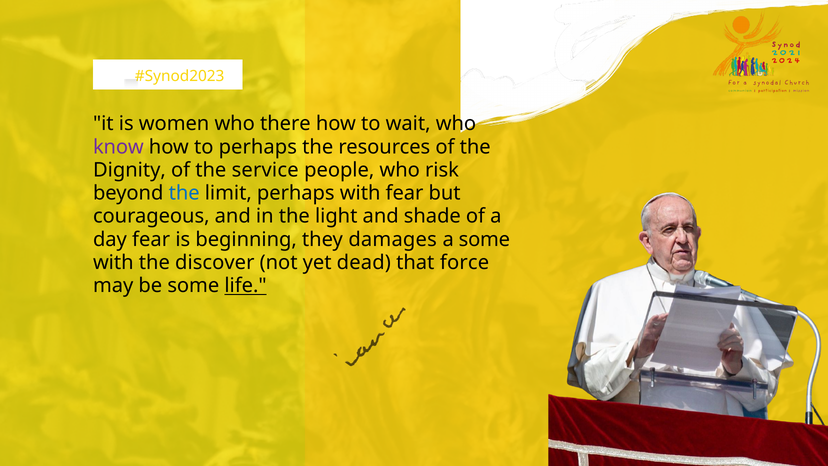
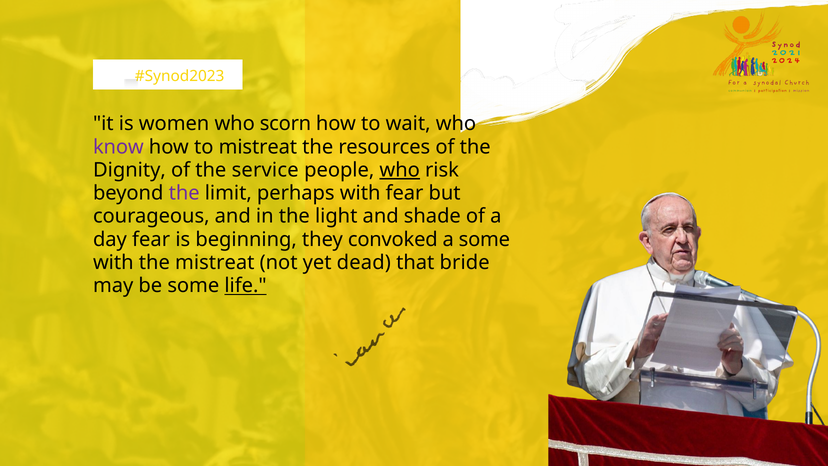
there: there -> scorn (285, 124)
to perhaps: perhaps -> mistreat (258, 147)
who underline: none -> present (400, 170)
the colour: blue -> purple (184, 193)
damages: damages -> convoked (393, 239)
the discover: discover -> mistreat (215, 262)
force: force -> bride (465, 262)
